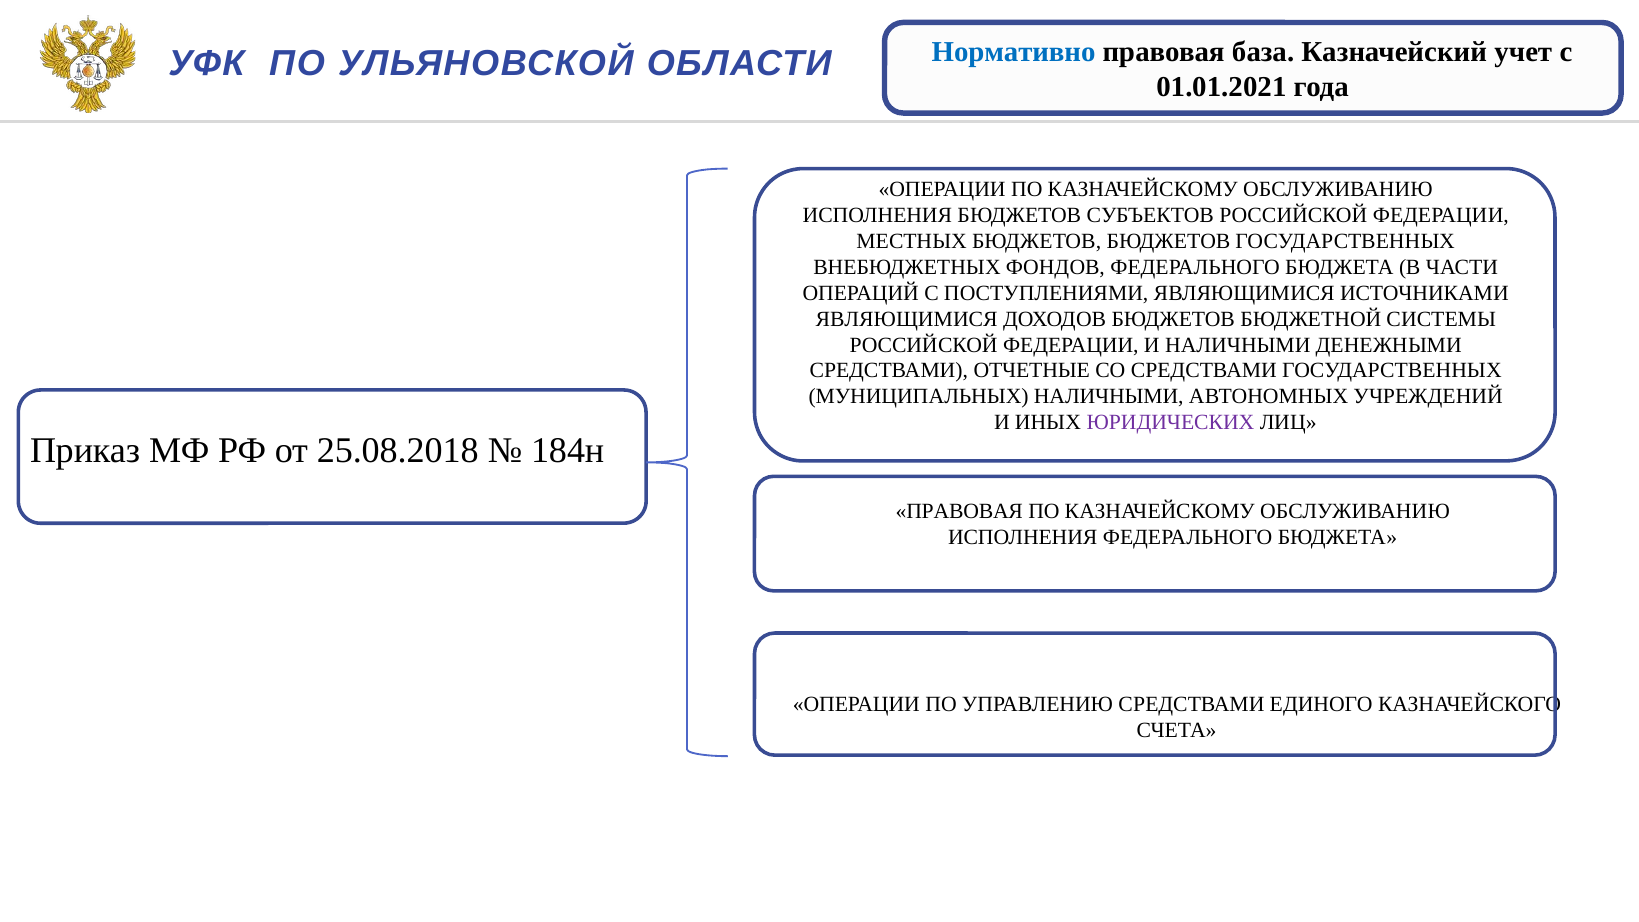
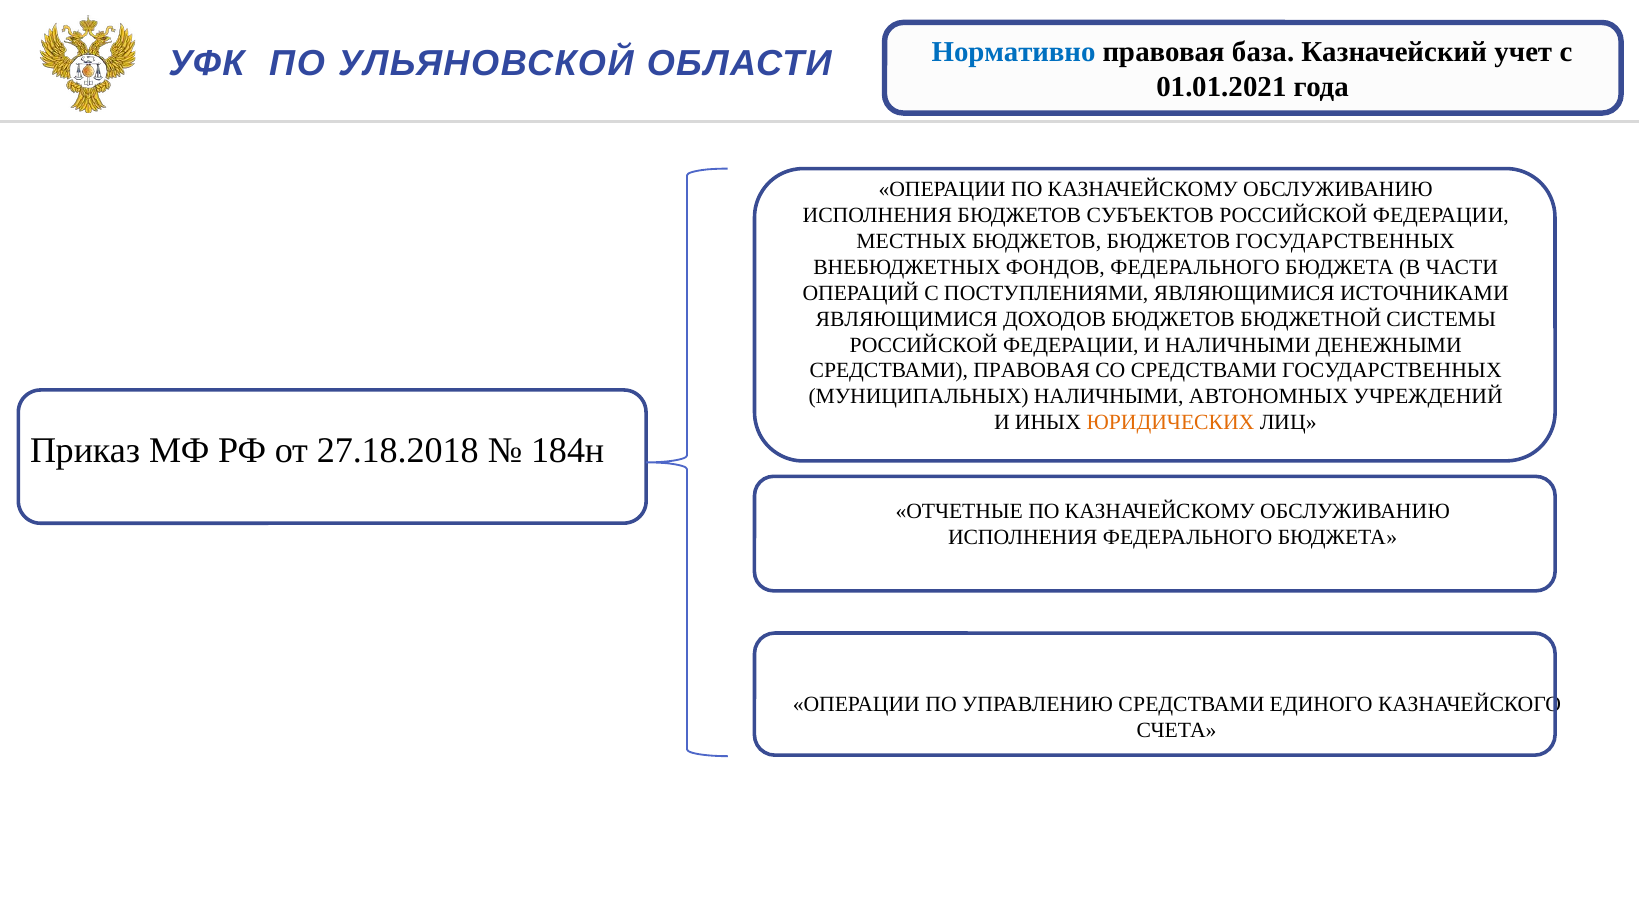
СРЕДСТВАМИ ОТЧЕТНЫЕ: ОТЧЕТНЫЕ -> ПРАВОВАЯ (1032, 371)
ЮРИДИЧЕСКИХ colour: purple -> orange (1170, 423)
25.08.2018: 25.08.2018 -> 27.18.2018 (398, 451)
ПРАВОВАЯ: ПРАВОВАЯ -> ОТЧЕТНЫЕ (959, 512)
